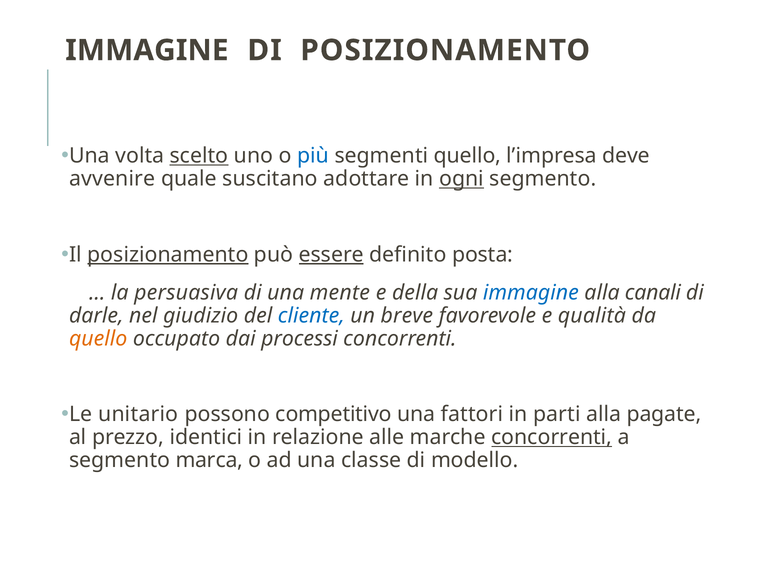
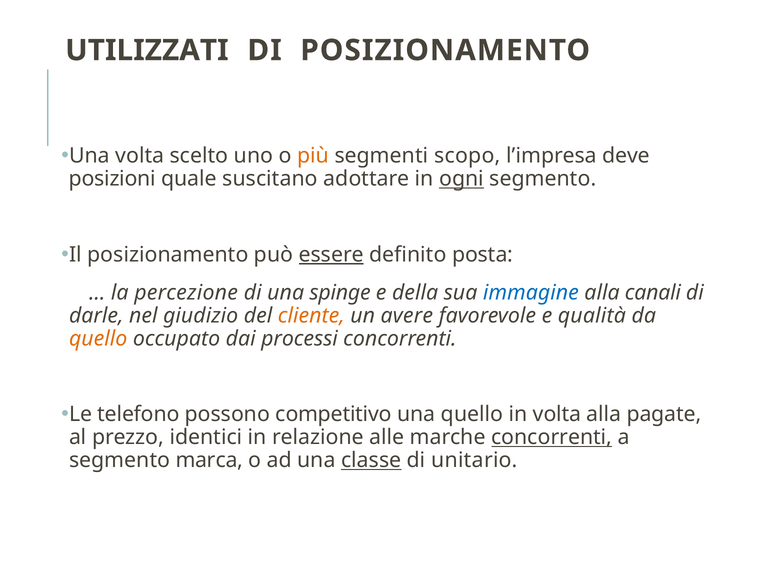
IMMAGINE: IMMAGINE -> UTILIZZATI (147, 50)
scelto underline: present -> none (199, 156)
più colour: blue -> orange (313, 156)
segmenti quello: quello -> scopo (467, 156)
avvenire: avvenire -> posizioni (112, 179)
posizionamento underline: present -> none (168, 255)
persuasiva: persuasiva -> percezione (186, 293)
mente: mente -> spinge (340, 293)
cliente colour: blue -> orange (311, 316)
breve: breve -> avere (407, 316)
unitario: unitario -> telefono (138, 415)
una fattori: fattori -> quello (472, 415)
in parti: parti -> volta (557, 415)
classe underline: none -> present (371, 461)
modello: modello -> unitario (475, 461)
